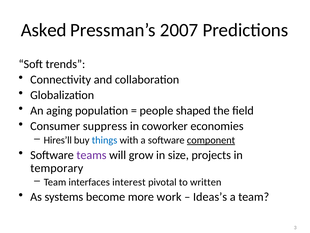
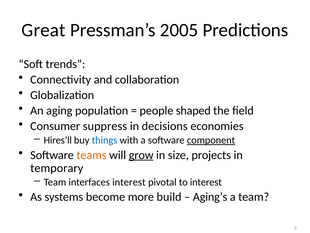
Asked: Asked -> Great (43, 30)
2007: 2007 -> 2005 (179, 30)
coworker: coworker -> decisions (165, 126)
teams colour: purple -> orange (91, 155)
grow underline: none -> present (141, 155)
to written: written -> interest (206, 182)
work: work -> build (169, 197)
Ideas’s: Ideas’s -> Aging’s (210, 197)
